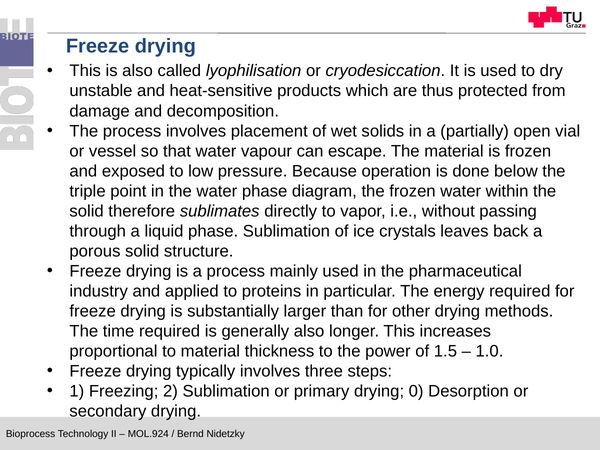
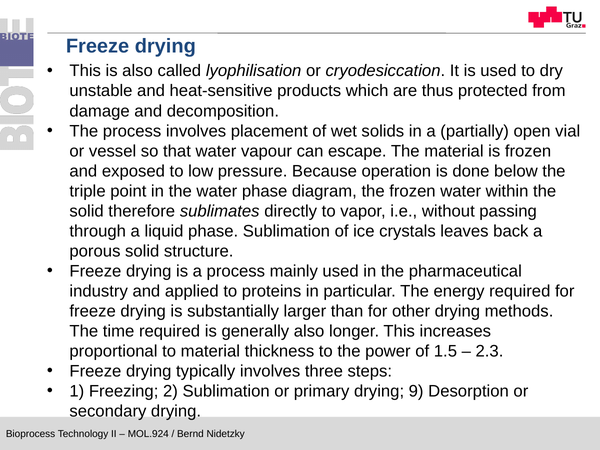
1.0: 1.0 -> 2.3 (489, 351)
0: 0 -> 9 (416, 391)
